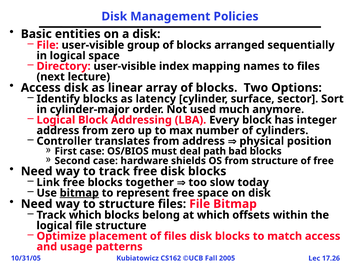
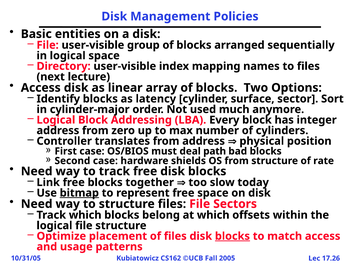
of free: free -> rate (324, 161)
File Bitmap: Bitmap -> Sectors (235, 204)
blocks underline: none -> present (232, 236)
